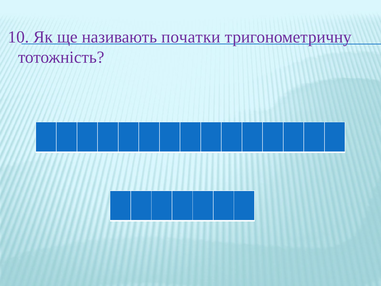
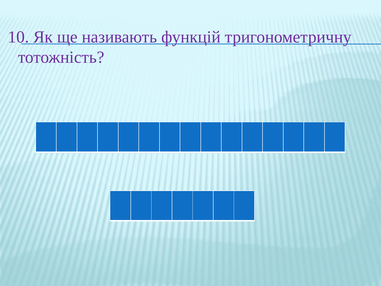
початки: початки -> функцій (191, 37)
